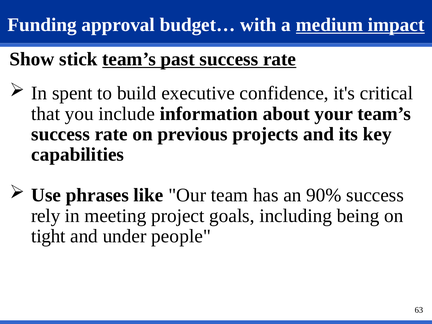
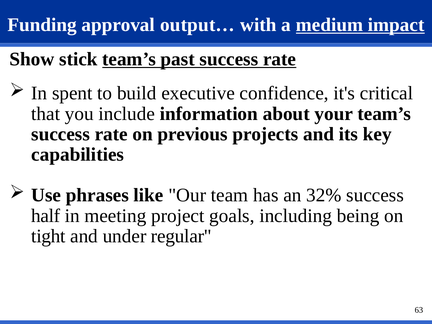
budget…: budget… -> output… (197, 25)
90%: 90% -> 32% (324, 195)
rely: rely -> half (46, 216)
people: people -> regular (181, 236)
